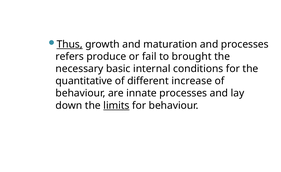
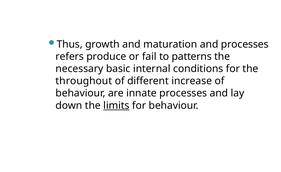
Thus underline: present -> none (70, 44)
brought: brought -> patterns (192, 57)
quantitative: quantitative -> throughout (84, 81)
